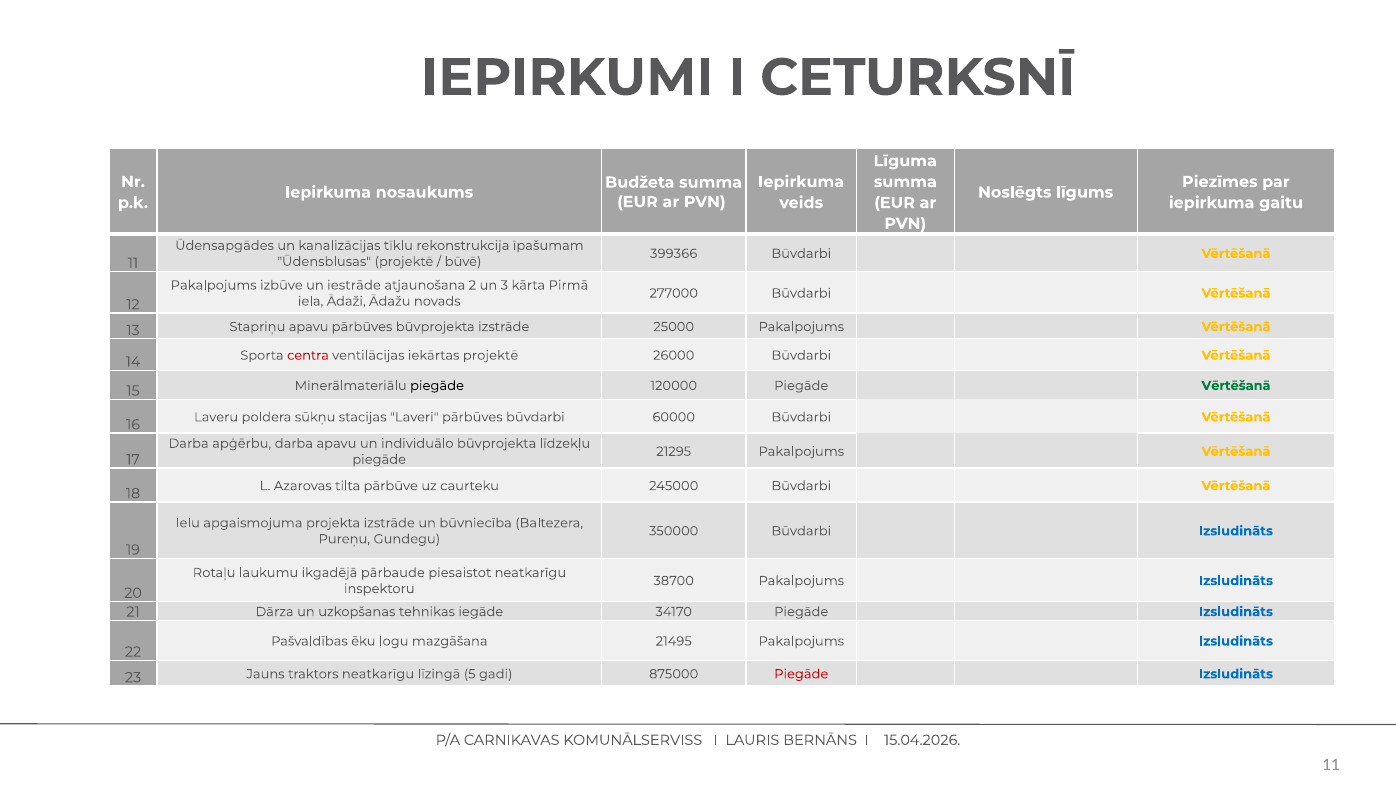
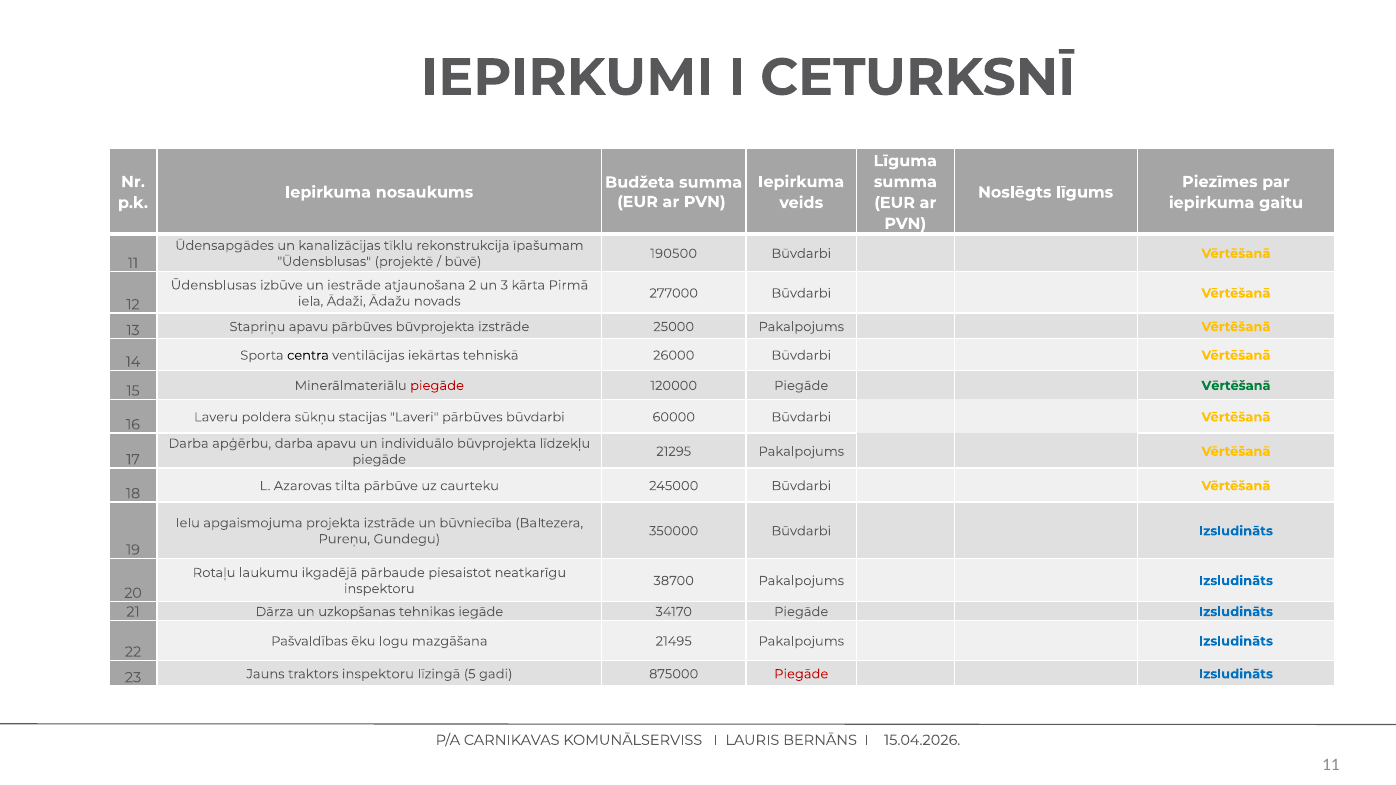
399366: 399366 -> 190500 (674, 254)
Pakalpojums: Pakalpojums -> Ūdensblusas (214, 285)
centra colour: red -> black (308, 355)
iekārtas projektē: projektē -> tehniskā (491, 355)
piegāde colour: black -> red (437, 386)
traktors neatkarīgu: neatkarīgu -> inspektoru (378, 674)
